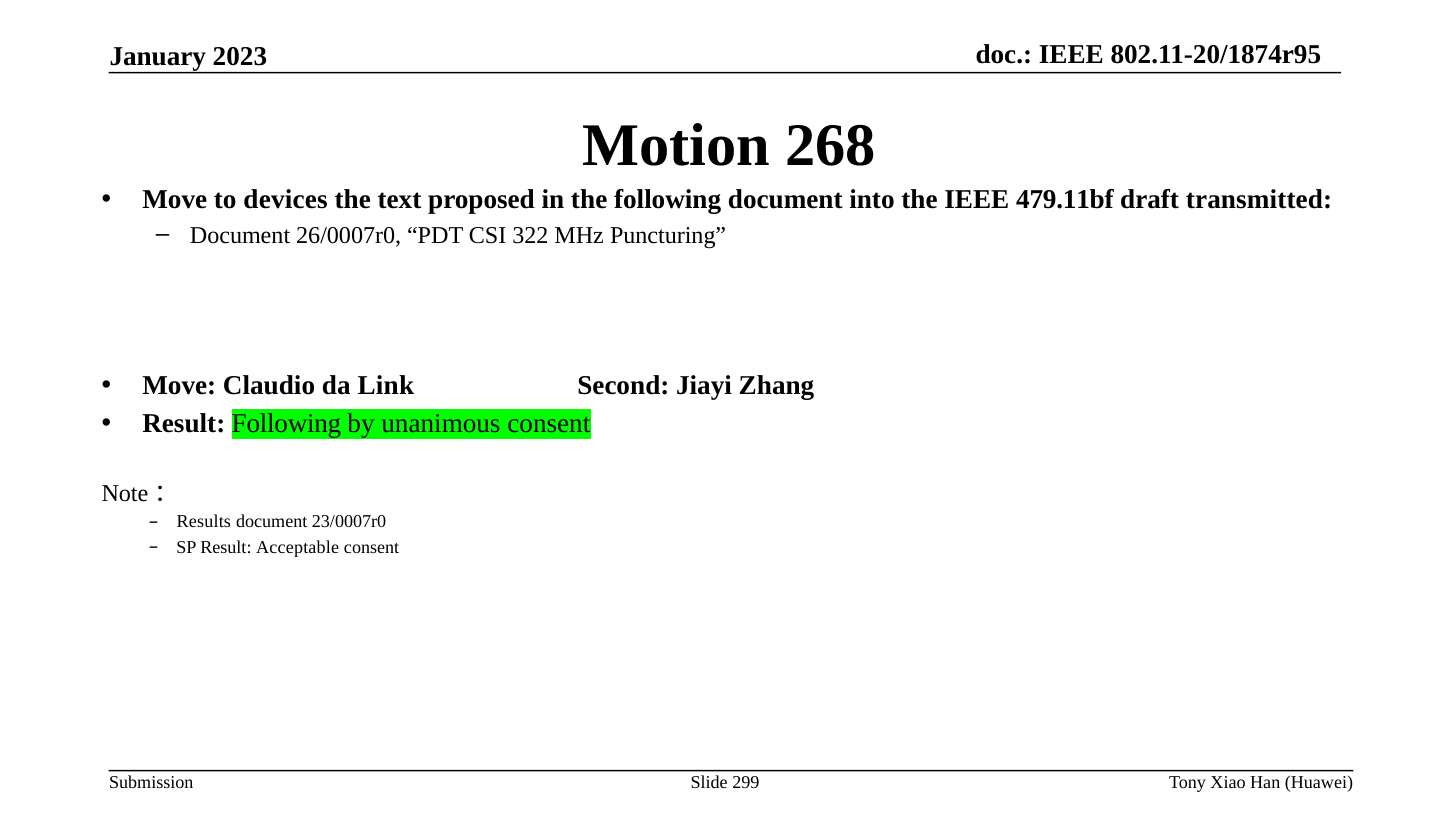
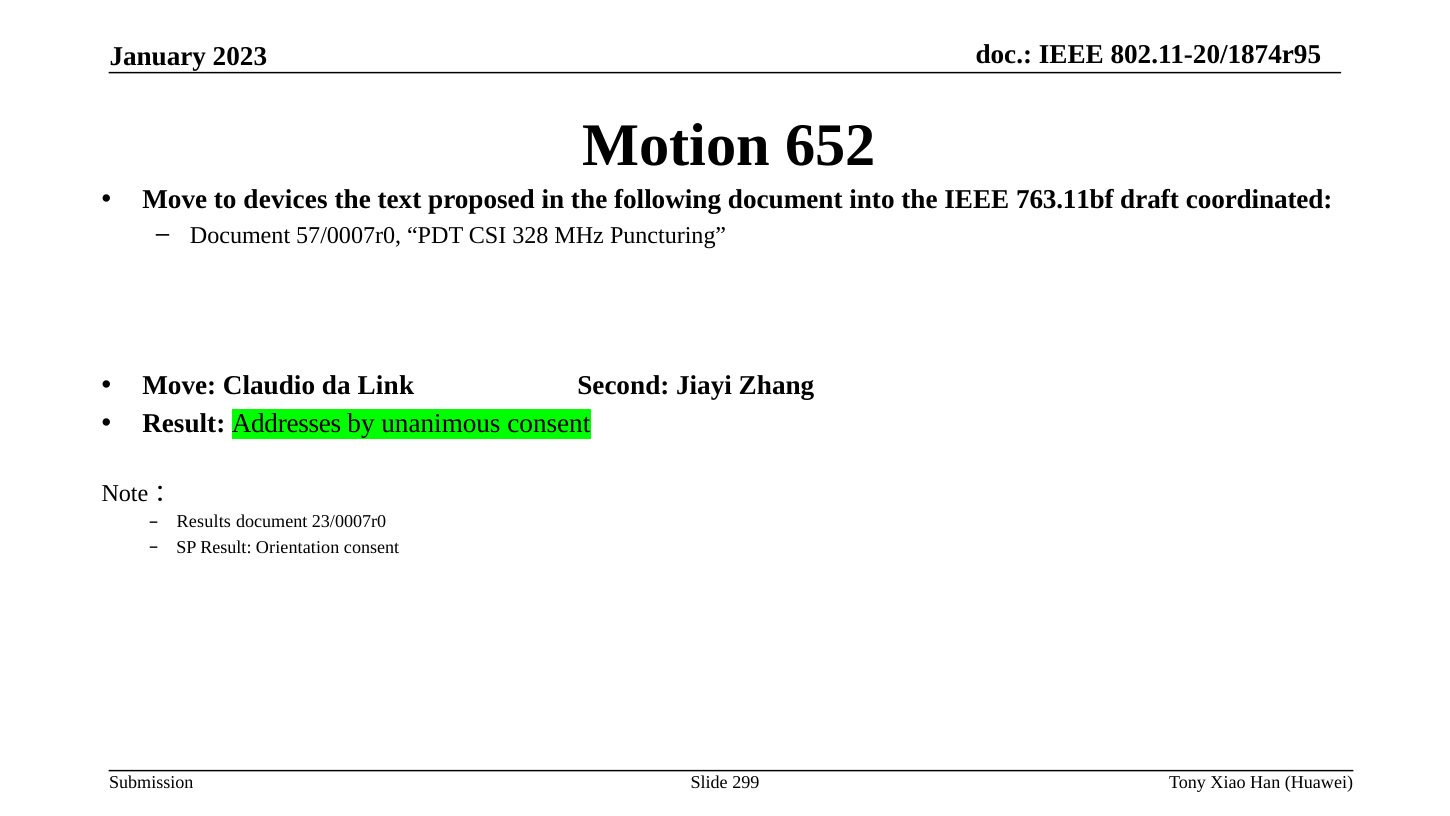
268: 268 -> 652 (831, 146)
479.11bf: 479.11bf -> 763.11bf (1065, 199)
transmitted: transmitted -> coordinated (1259, 199)
26/0007r0: 26/0007r0 -> 57/0007r0 (349, 235)
322: 322 -> 328 (530, 235)
Result Following: Following -> Addresses (287, 424)
Acceptable: Acceptable -> Orientation (298, 547)
